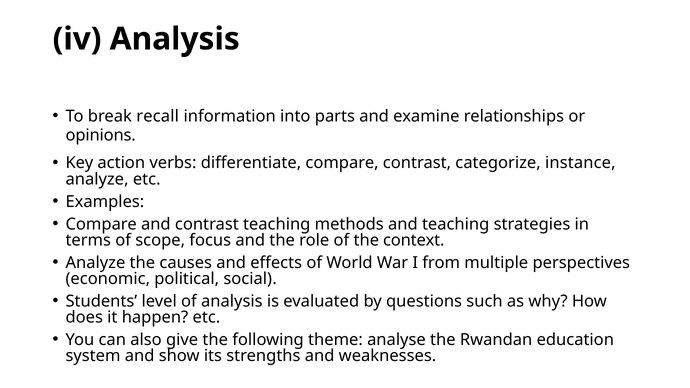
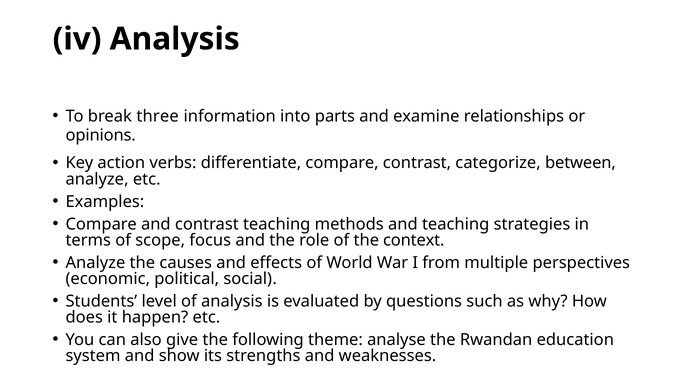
recall: recall -> three (158, 116)
instance: instance -> between (580, 163)
